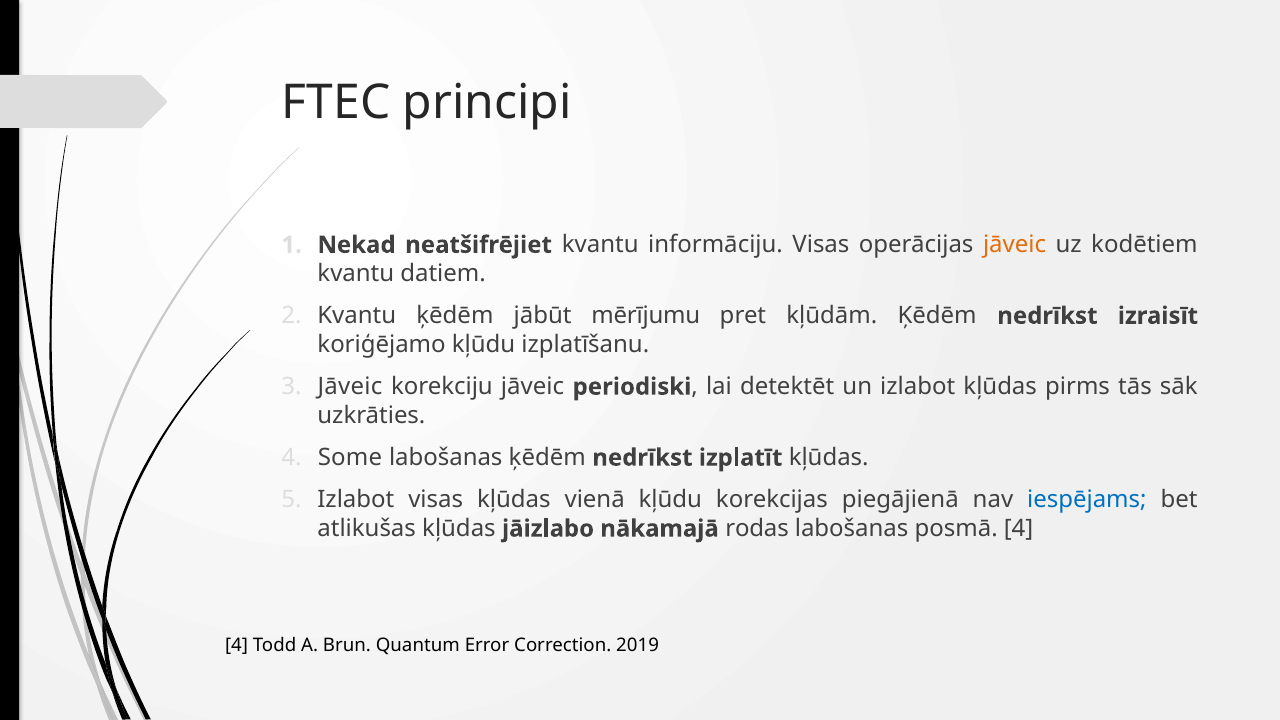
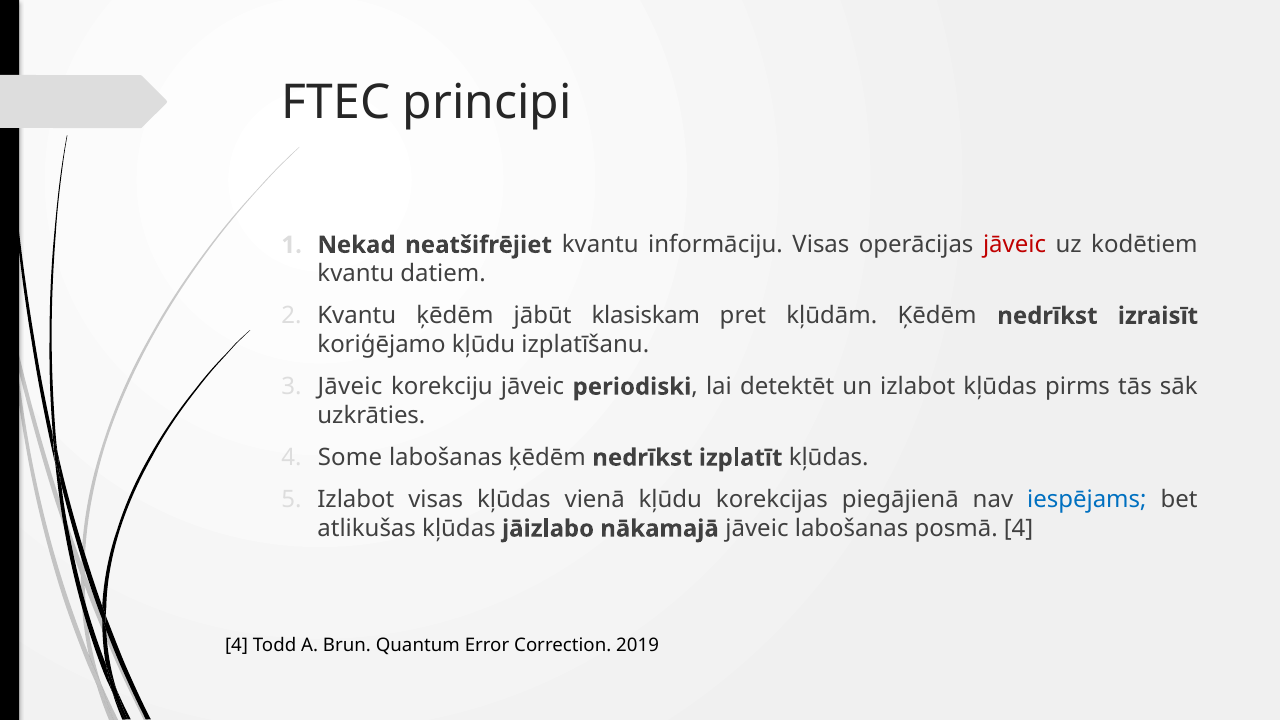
jāveic colour: orange -> red (1015, 245)
mērījumu: mērījumu -> klasiskam (646, 316)
nākamajā rodas: rodas -> jāveic (757, 529)
